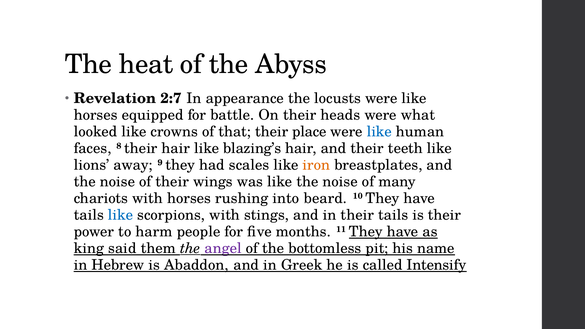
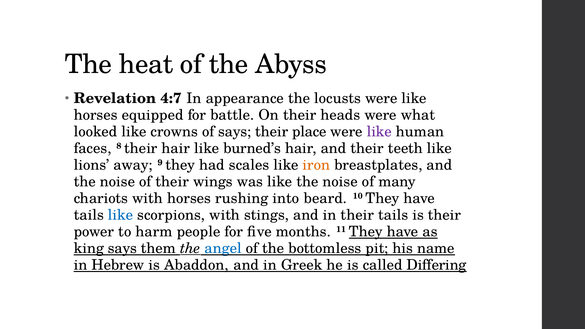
2:7: 2:7 -> 4:7 (171, 98)
of that: that -> says (235, 132)
like colour: blue -> purple (379, 132)
blazing’s: blazing’s -> burned’s (252, 148)
king said: said -> says (122, 248)
angel colour: purple -> blue (223, 248)
Intensify: Intensify -> Differing (436, 265)
